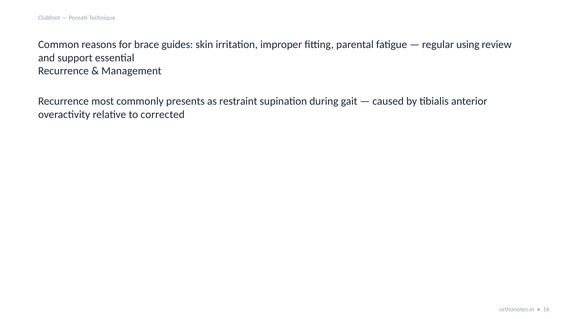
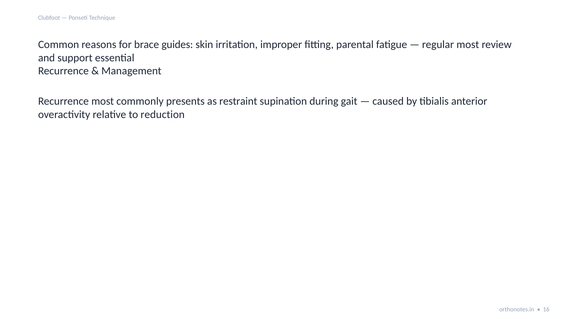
regular using: using -> most (468, 44)
corrected: corrected -> reduction (163, 114)
